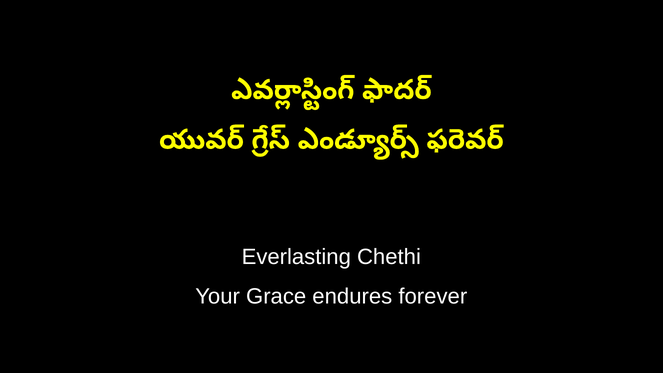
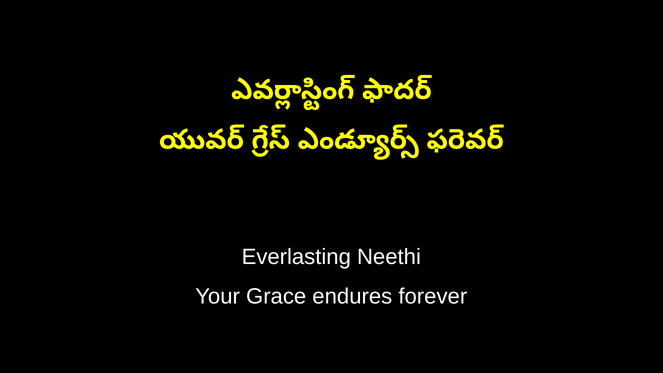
Chethi: Chethi -> Neethi (389, 257)
